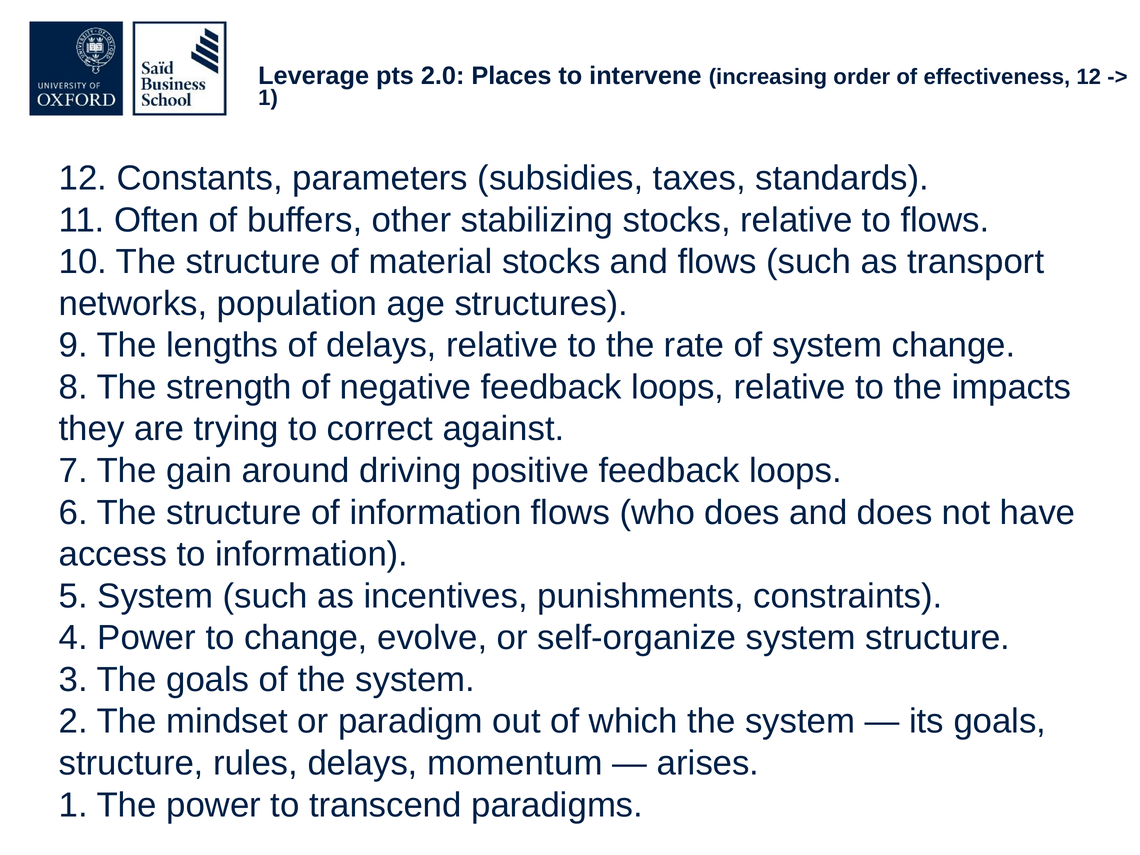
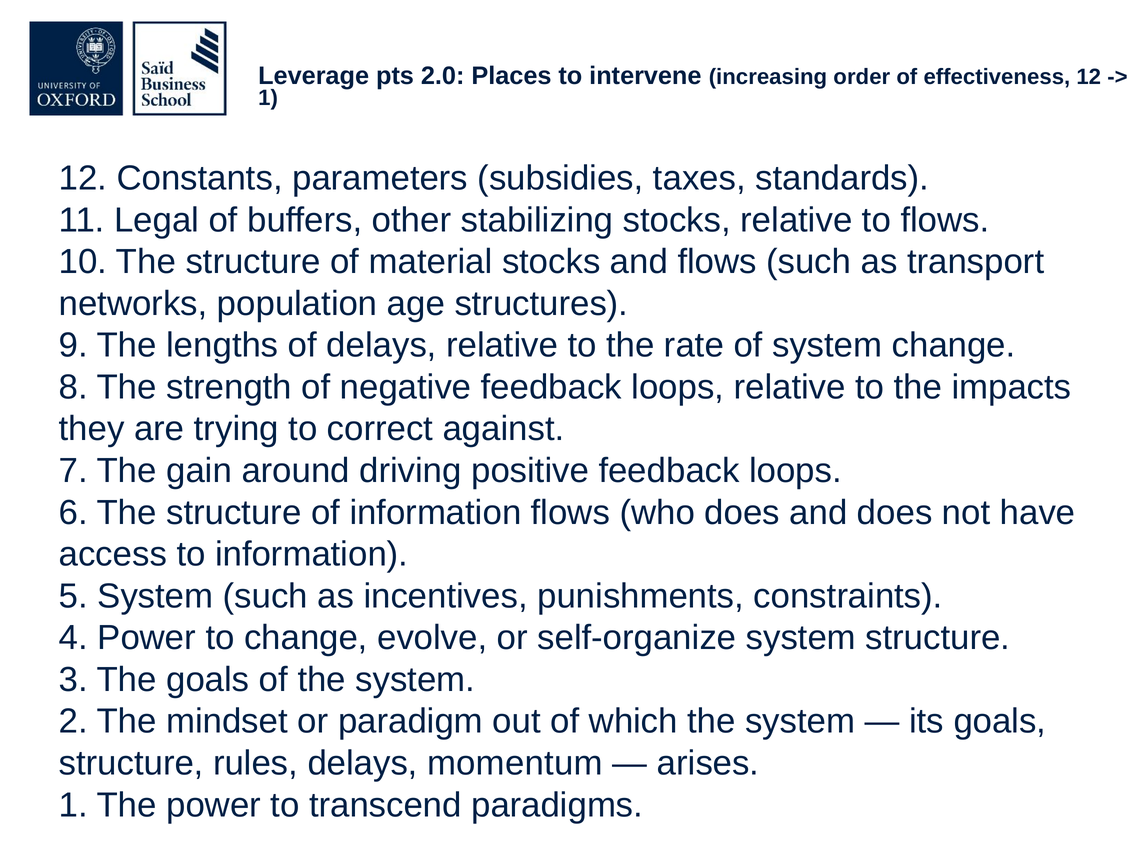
Often: Often -> Legal (157, 220)
